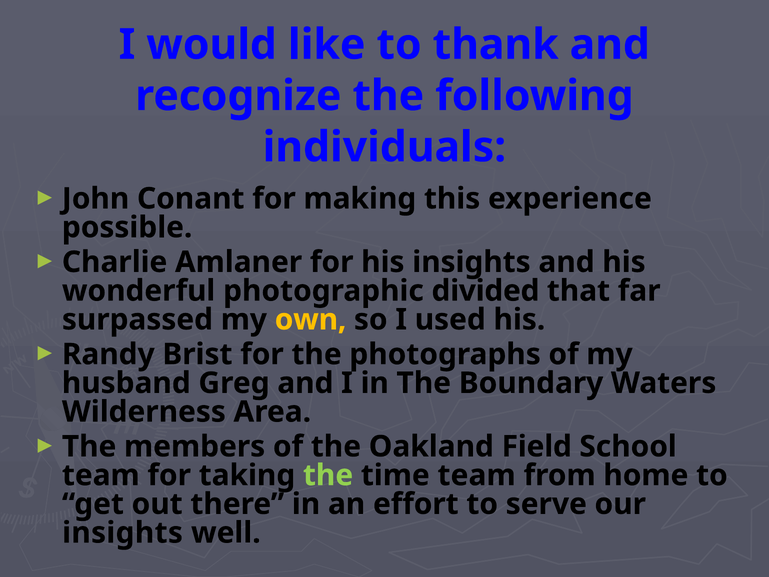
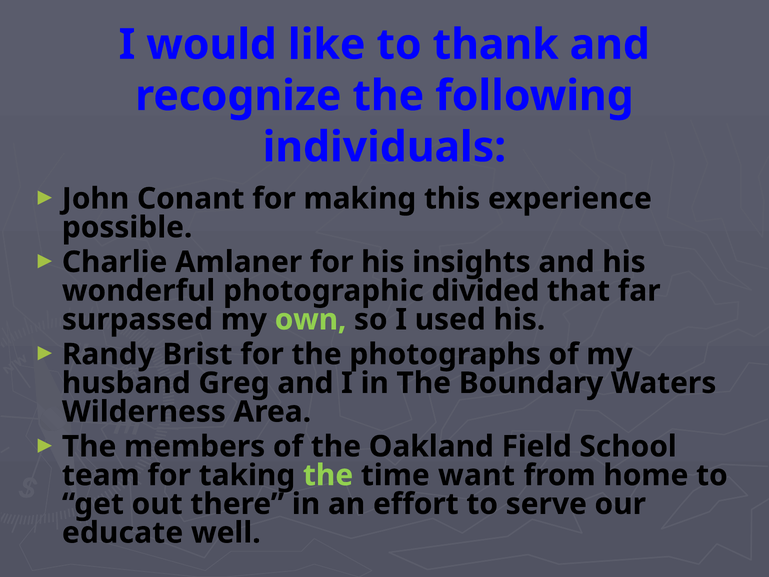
own colour: yellow -> light green (311, 319)
time team: team -> want (476, 475)
insights: insights -> educate (123, 533)
